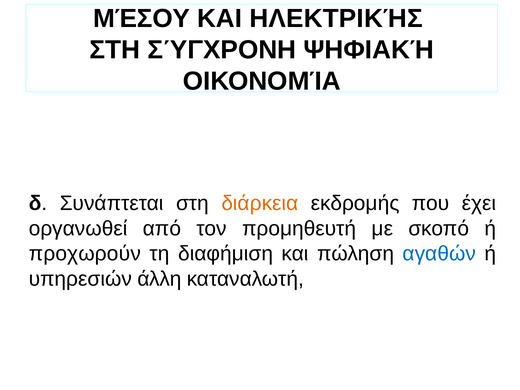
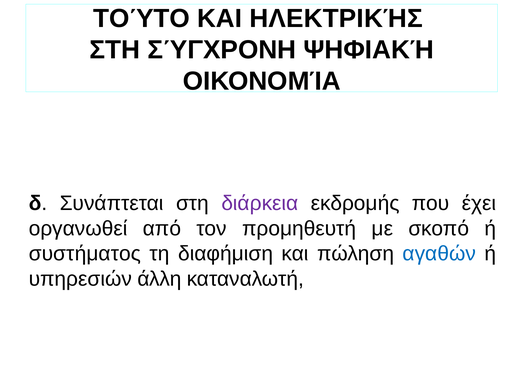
ΜΈΣΟΥ: ΜΈΣΟΥ -> ΤΟΎΤΟ (142, 18)
διάρκεια colour: orange -> purple (260, 203)
προχωρούν: προχωρούν -> συστήματος (85, 254)
